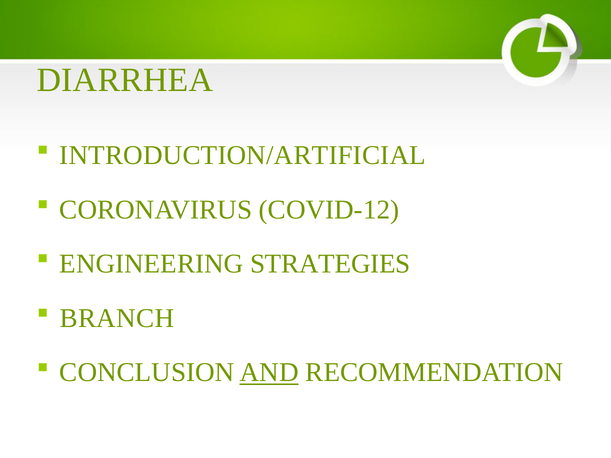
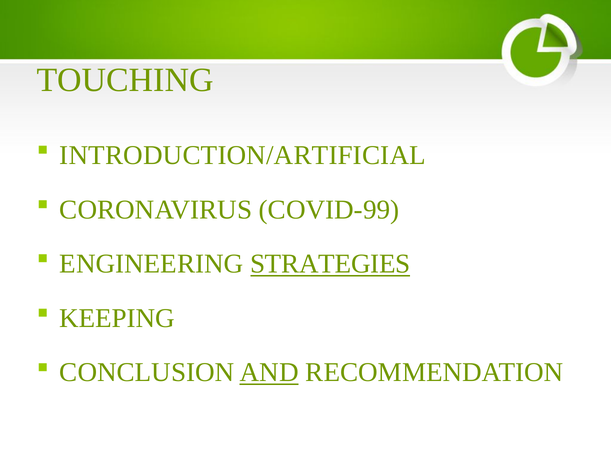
DIARRHEA: DIARRHEA -> TOUCHING (125, 80)
COVID-12: COVID-12 -> COVID-99 (329, 210)
STRATEGIES underline: none -> present (330, 264)
BRANCH: BRANCH -> KEEPING (117, 318)
